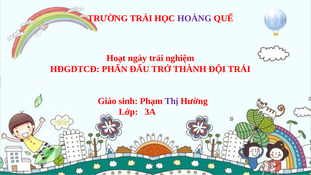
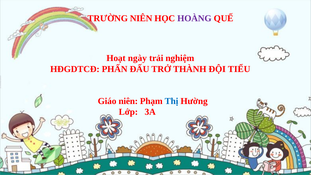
TRƯỜNG TRẢI: TRẢI -> NIÊN (141, 18)
ĐỘI TRẢI: TRẢI -> TIỂU (239, 69)
Giáo sinh: sinh -> niên (128, 101)
Thị colour: purple -> blue (171, 101)
